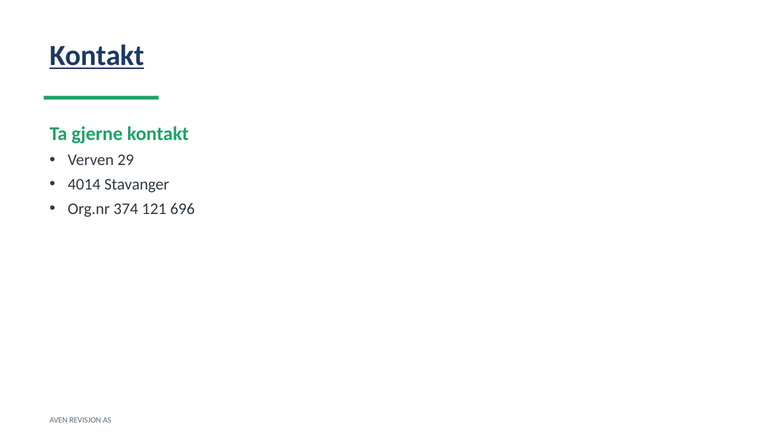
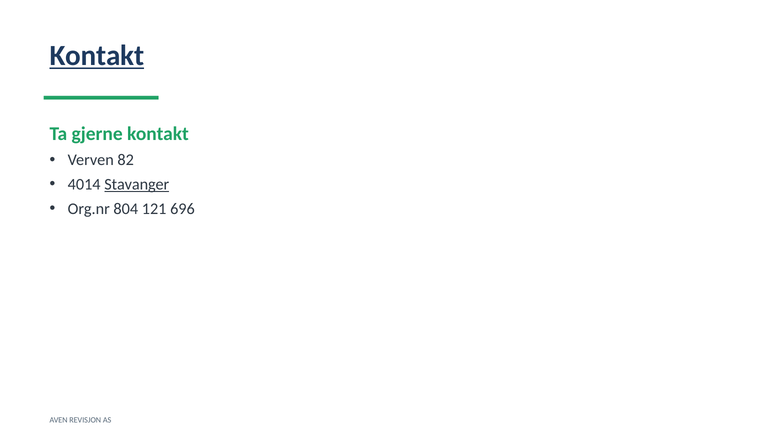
29: 29 -> 82 (126, 160)
Stavanger underline: none -> present (137, 184)
374: 374 -> 804 (126, 209)
